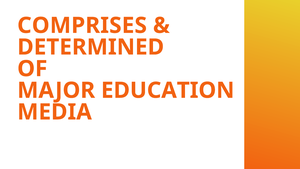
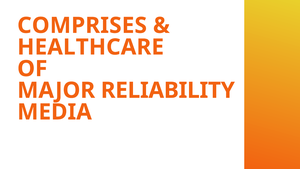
DETERMINED: DETERMINED -> HEALTHCARE (91, 47)
EDUCATION: EDUCATION -> RELIABILITY (168, 90)
